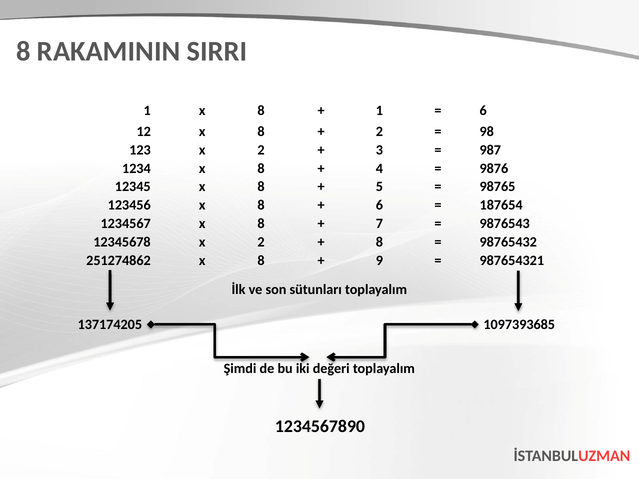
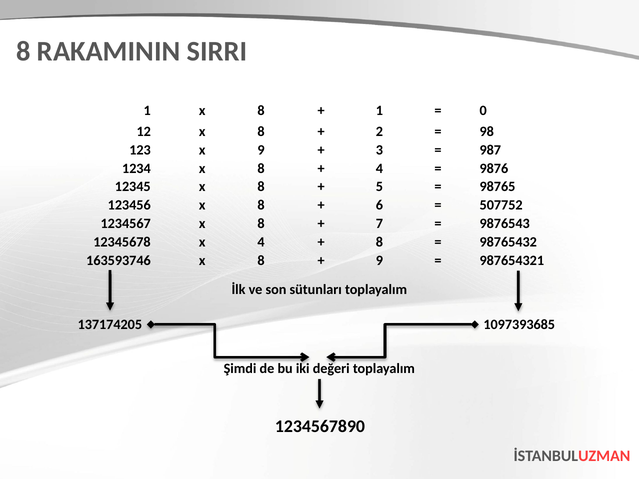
6: 6 -> 0 (483, 111)
123 x 2: 2 -> 9 (261, 150)
187654: 187654 -> 507752 (501, 205)
12345678 x 2: 2 -> 4 (261, 242)
251274862: 251274862 -> 163593746 (118, 261)
